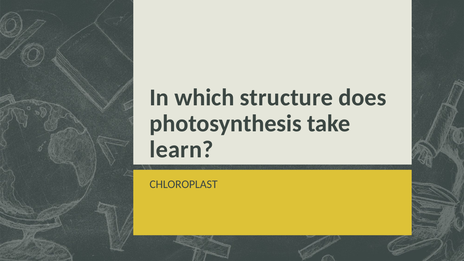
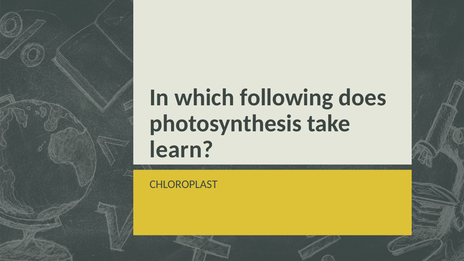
structure: structure -> following (287, 97)
